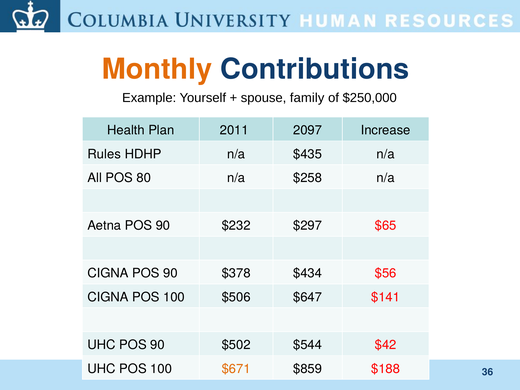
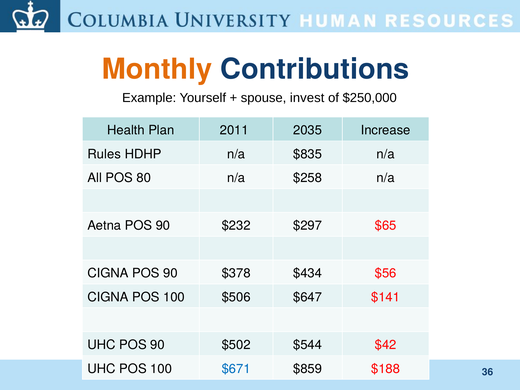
family: family -> invest (307, 98)
2097: 2097 -> 2035 (308, 130)
$435: $435 -> $835 (308, 154)
$671 colour: orange -> blue (236, 369)
